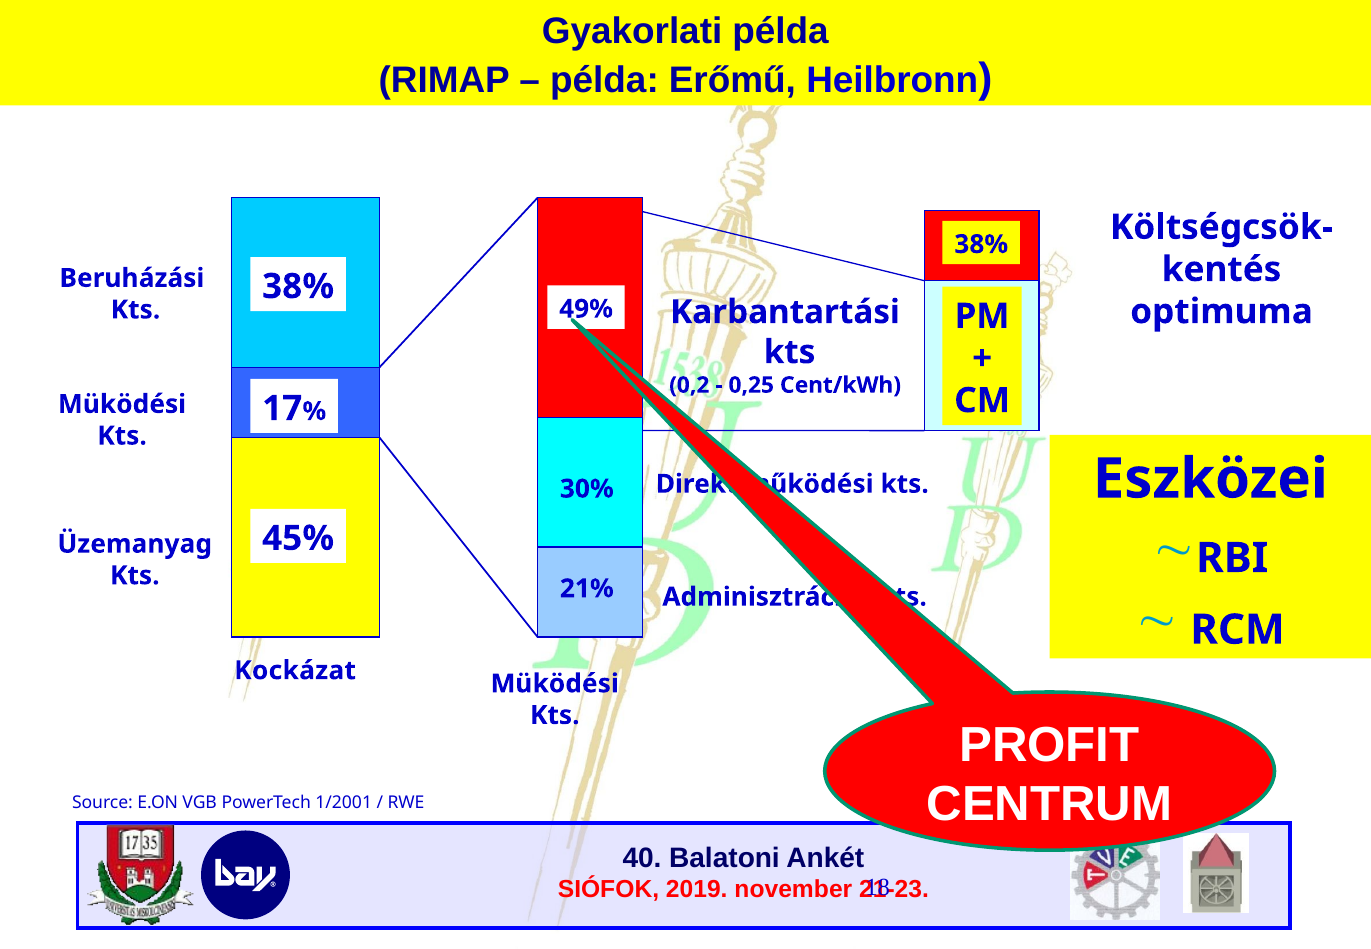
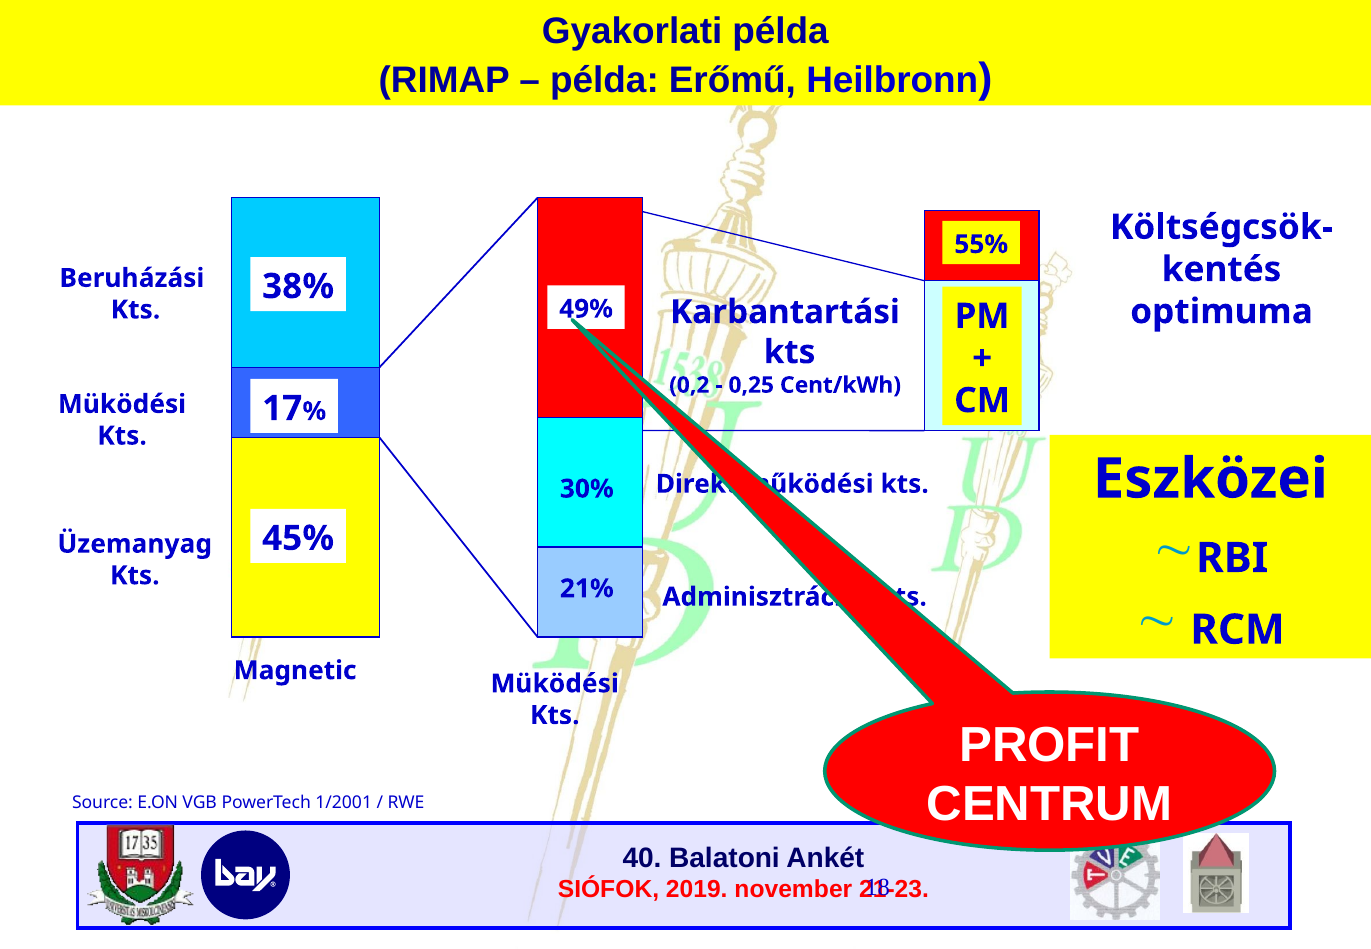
38%: 38% -> 55% (981, 244)
Kockázat: Kockázat -> Magnetic (295, 671)
